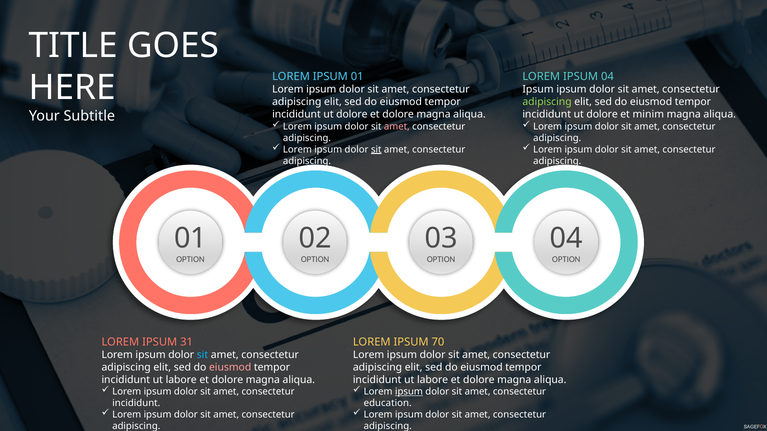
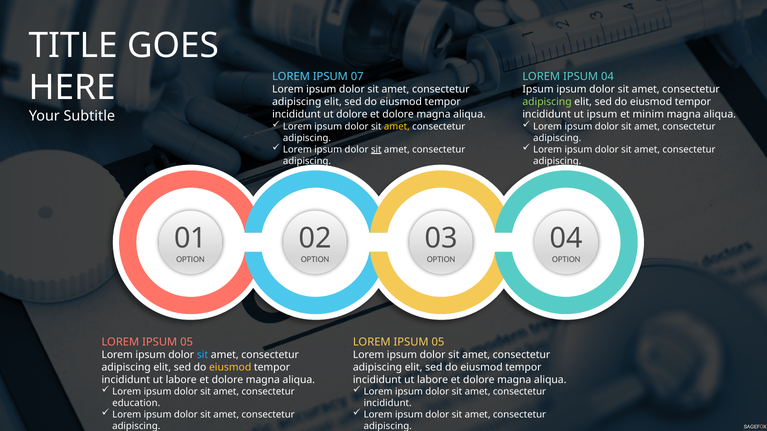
IPSUM 01: 01 -> 07 (357, 77)
dolore: dolore -> ipsum (602, 115)
amet colour: pink -> yellow (397, 127)
31: 31 -> 05 (187, 342)
70: 70 -> 05 (438, 342)
eiusmod colour: pink -> yellow (230, 368)
ipsum underline: present -> none (409, 392)
incididunt: incididunt -> education (136, 403)
education: education -> incididunt (388, 403)
